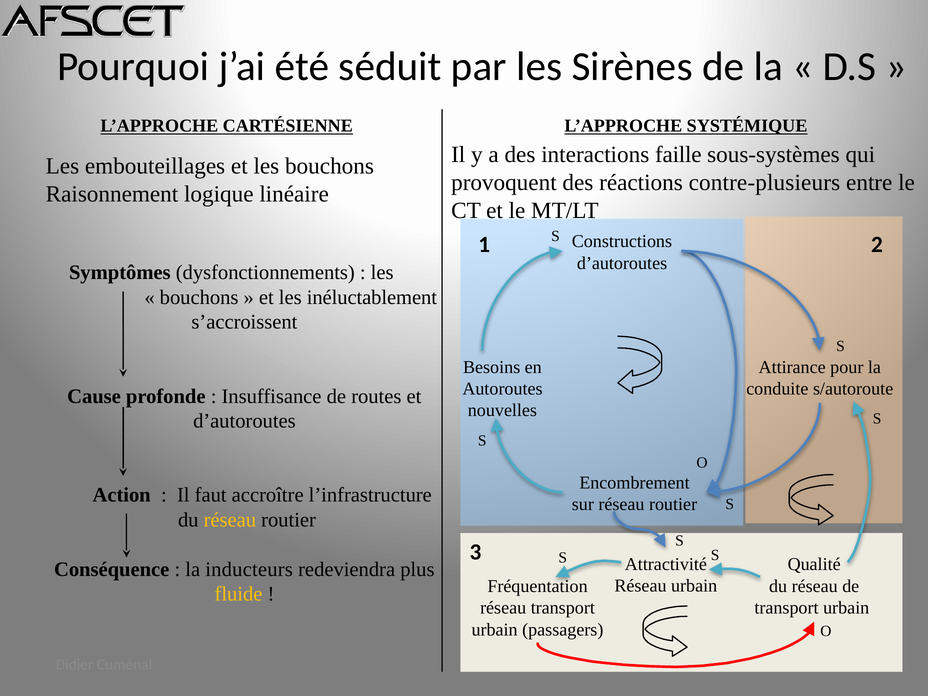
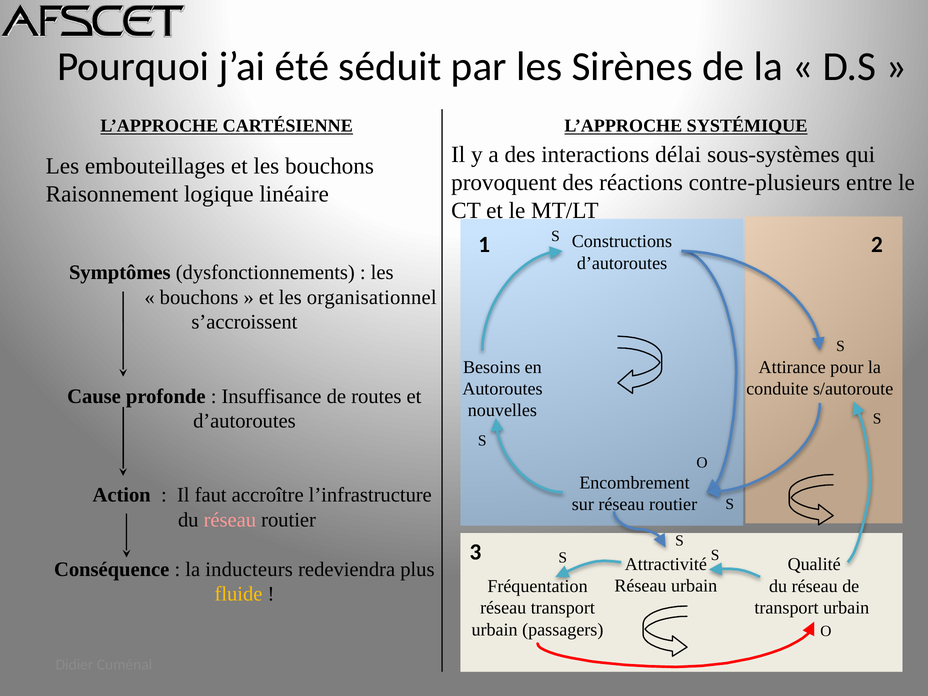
faille: faille -> délai (678, 155)
inéluctablement: inéluctablement -> organisationnel (372, 297)
réseau colour: yellow -> pink (230, 520)
